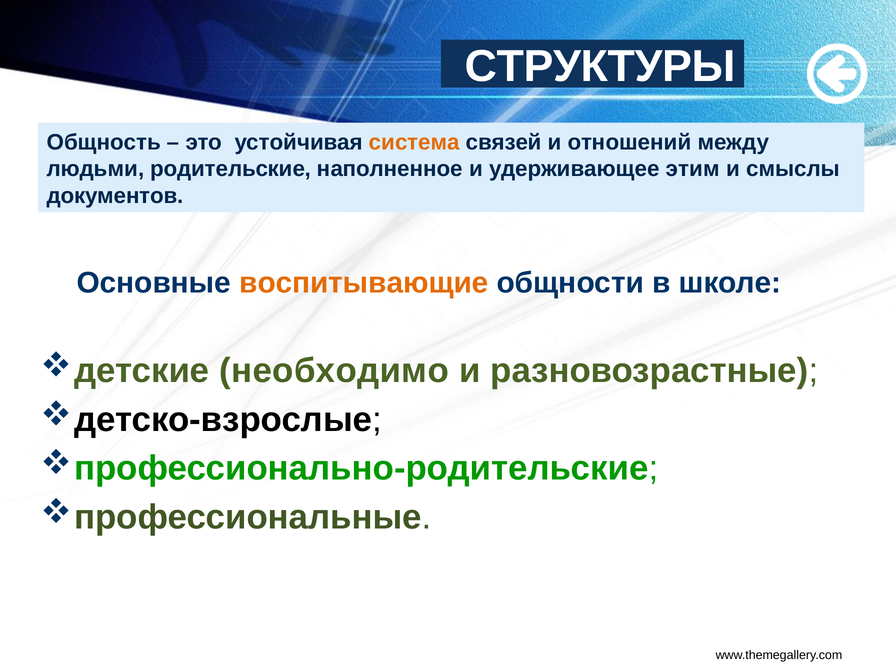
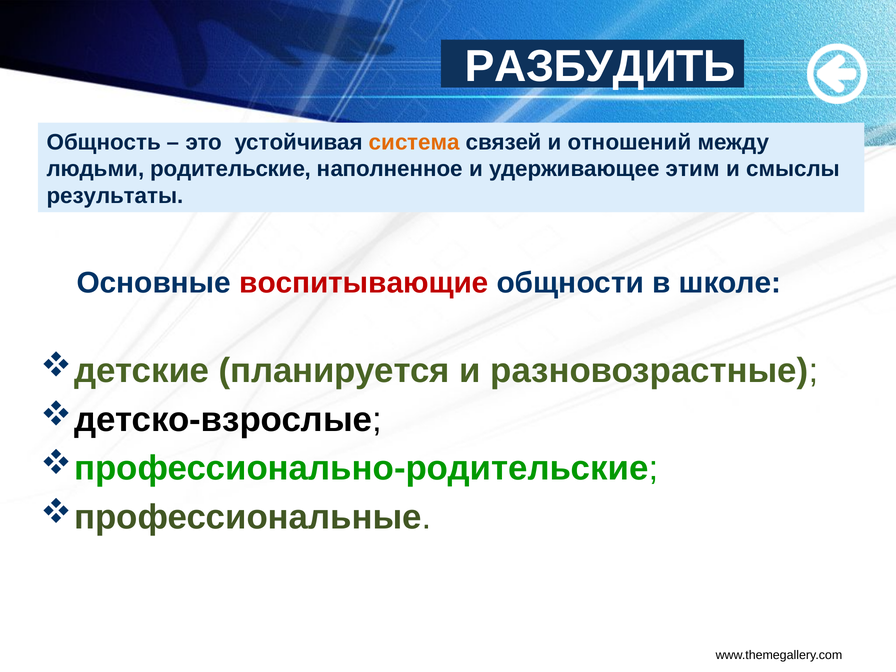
СТРУКТУРЫ: СТРУКТУРЫ -> РАЗБУДИТЬ (600, 67)
документов: документов -> результаты (115, 196)
воспитывающие colour: orange -> red (364, 283)
необходимо: необходимо -> планируется (334, 371)
